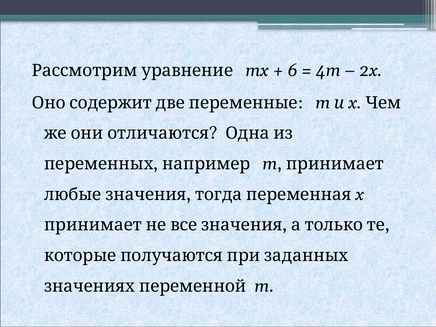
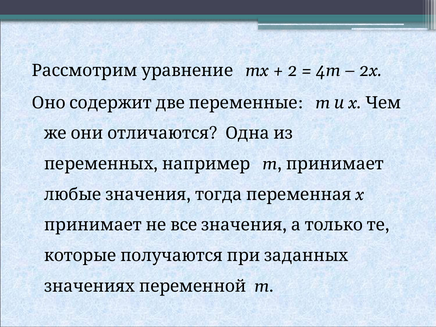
6: 6 -> 2 (293, 70)
